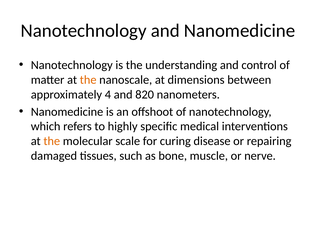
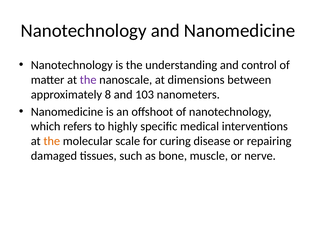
the colour: orange -> purple (88, 80)
4: 4 -> 8 (108, 95)
820: 820 -> 103 (145, 95)
